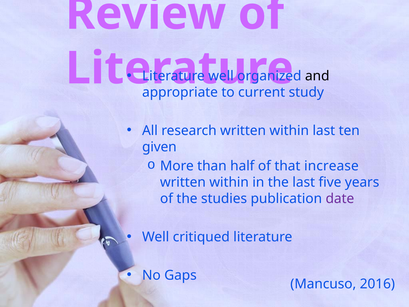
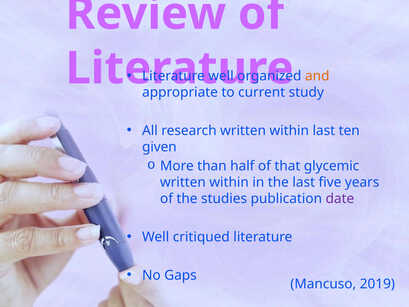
and colour: black -> orange (317, 76)
increase: increase -> glycemic (332, 166)
2016: 2016 -> 2019 (377, 284)
